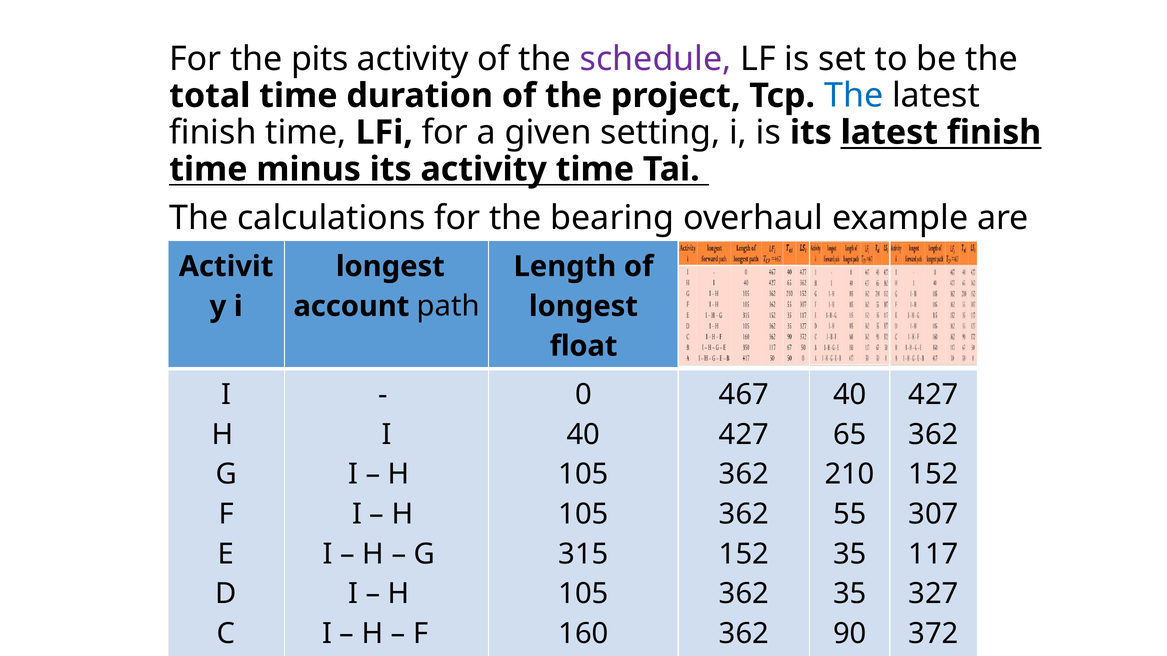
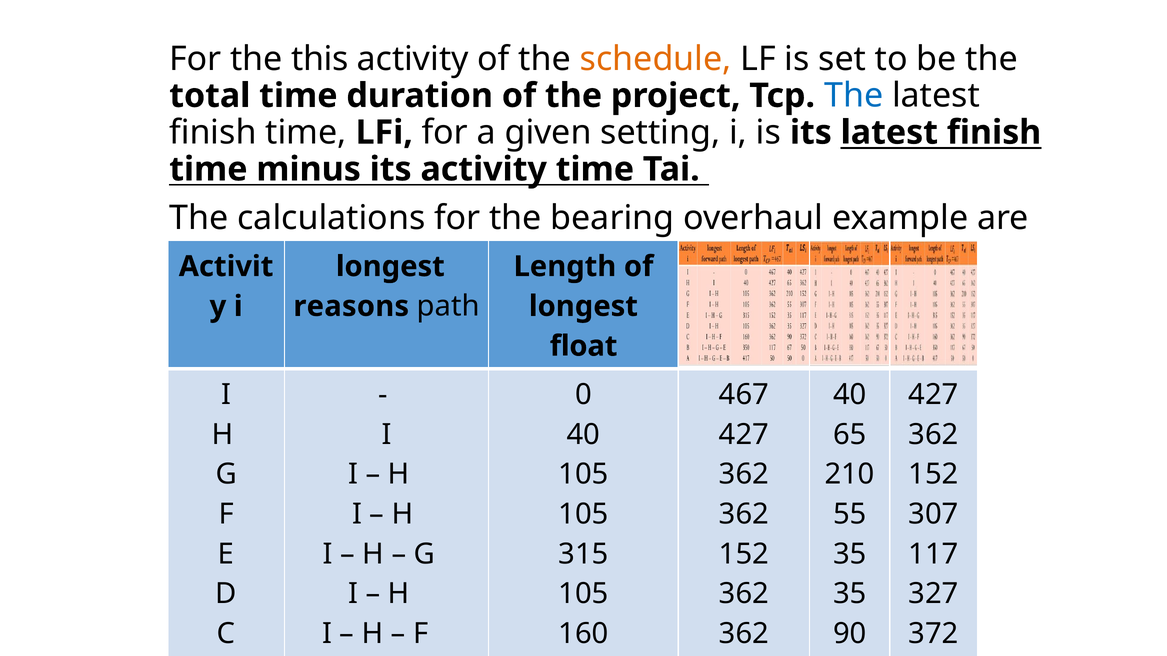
pits: pits -> this (320, 59)
schedule colour: purple -> orange (656, 59)
account: account -> reasons (351, 306)
